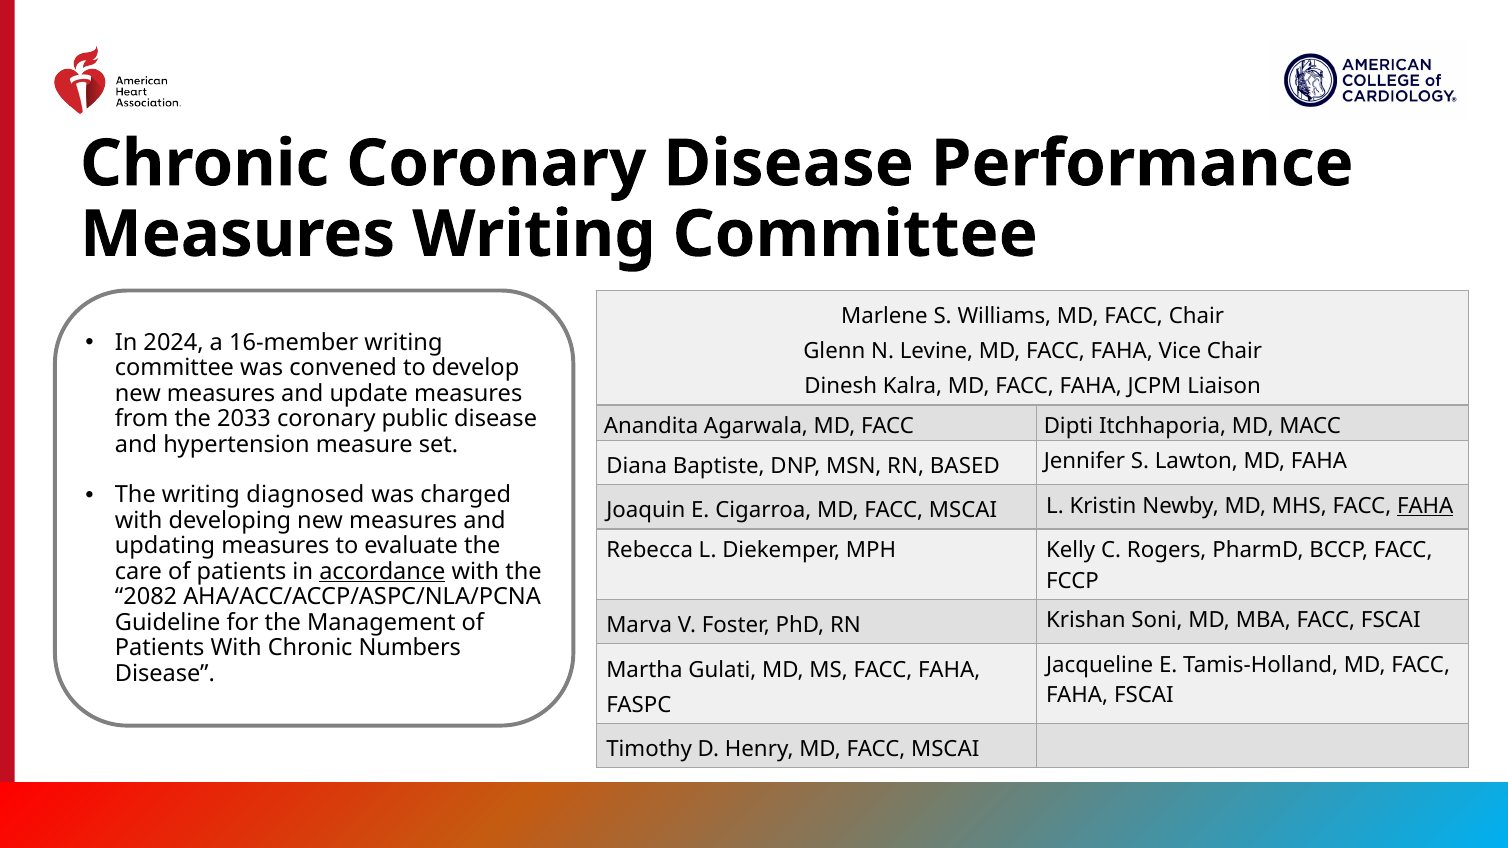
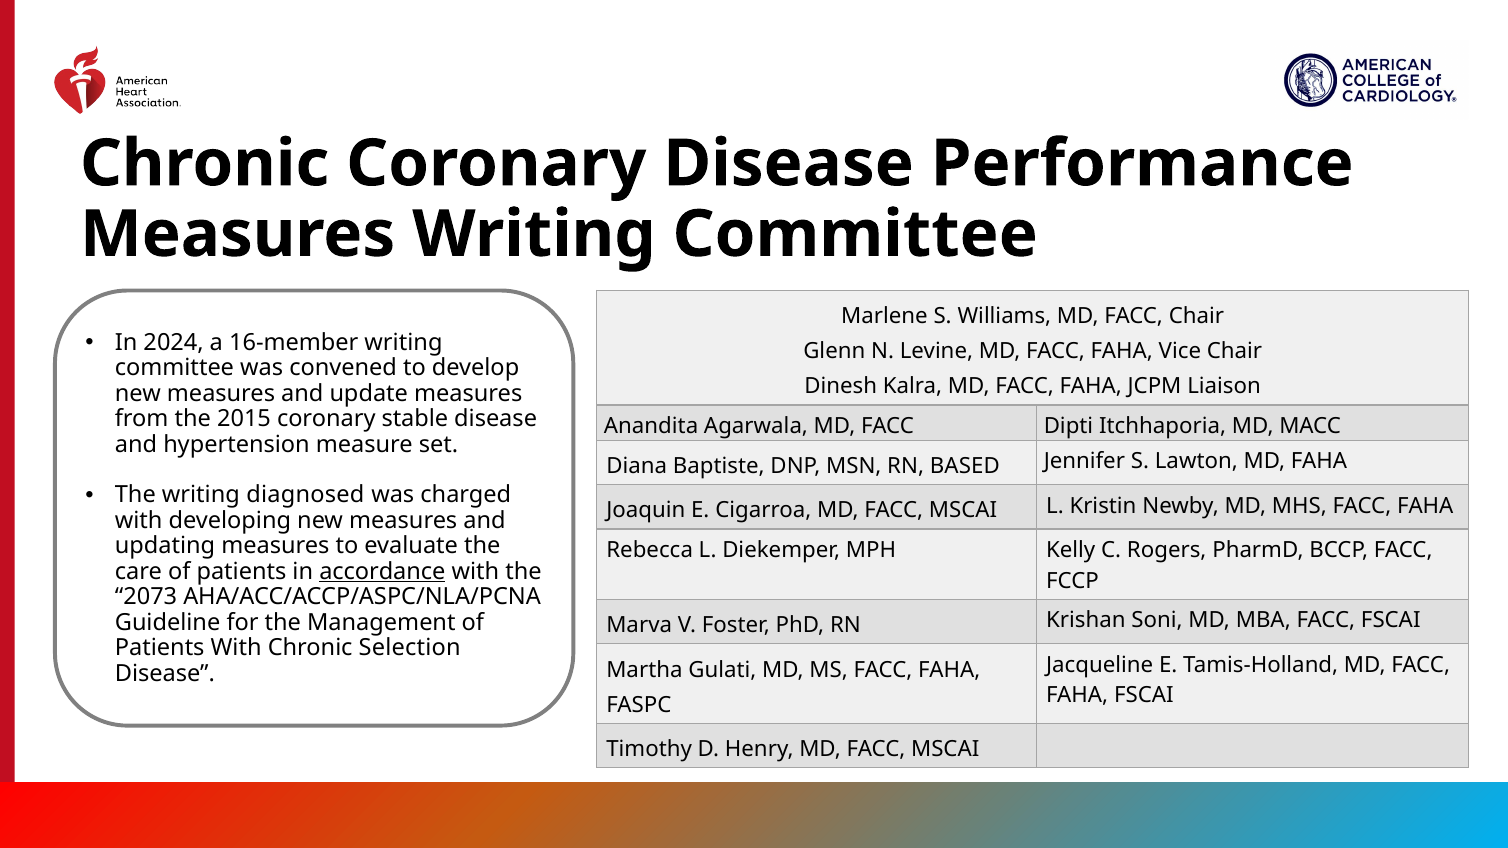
2033: 2033 -> 2015 (244, 419)
public: public -> stable (415, 419)
FAHA underline: present -> none (1425, 506)
2082: 2082 -> 2073 (146, 597)
Numbers: Numbers -> Selection (410, 648)
